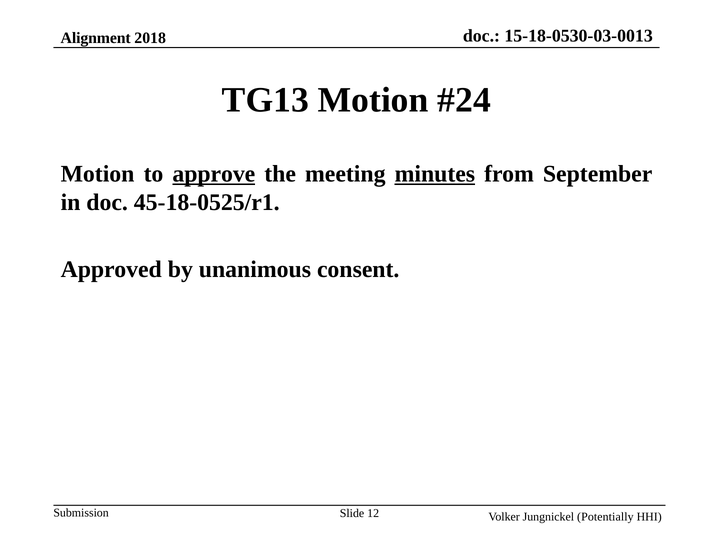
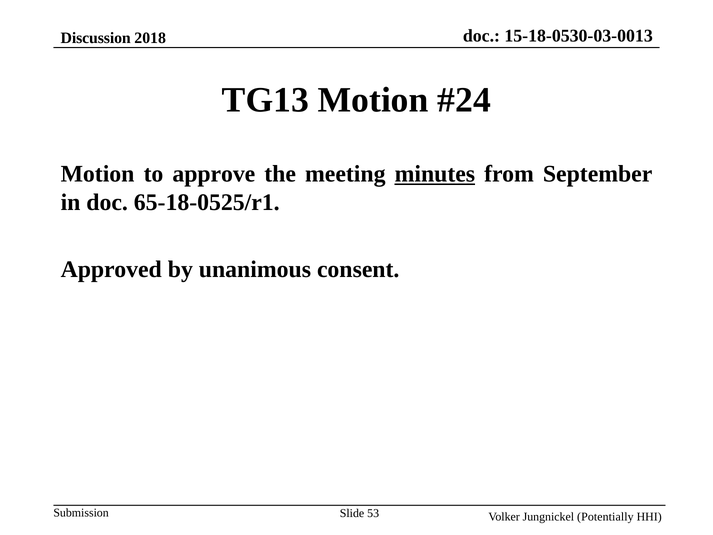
Alignment: Alignment -> Discussion (96, 38)
approve underline: present -> none (214, 174)
45-18-0525/r1: 45-18-0525/r1 -> 65-18-0525/r1 (207, 203)
12: 12 -> 53 (373, 513)
